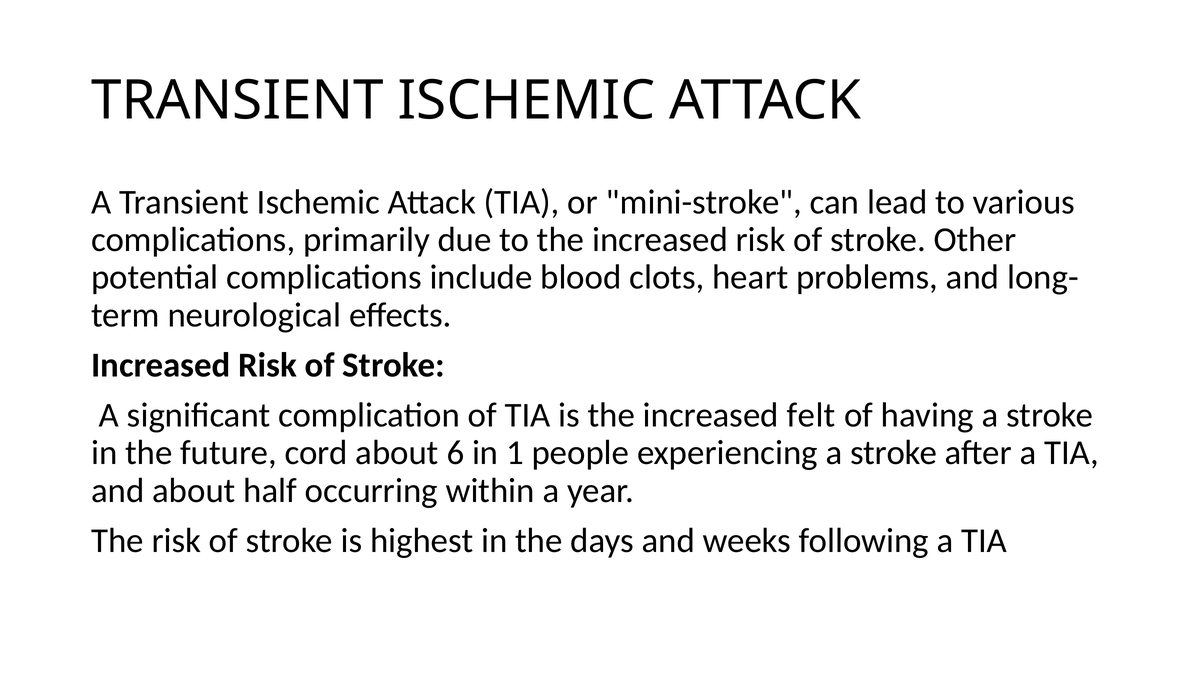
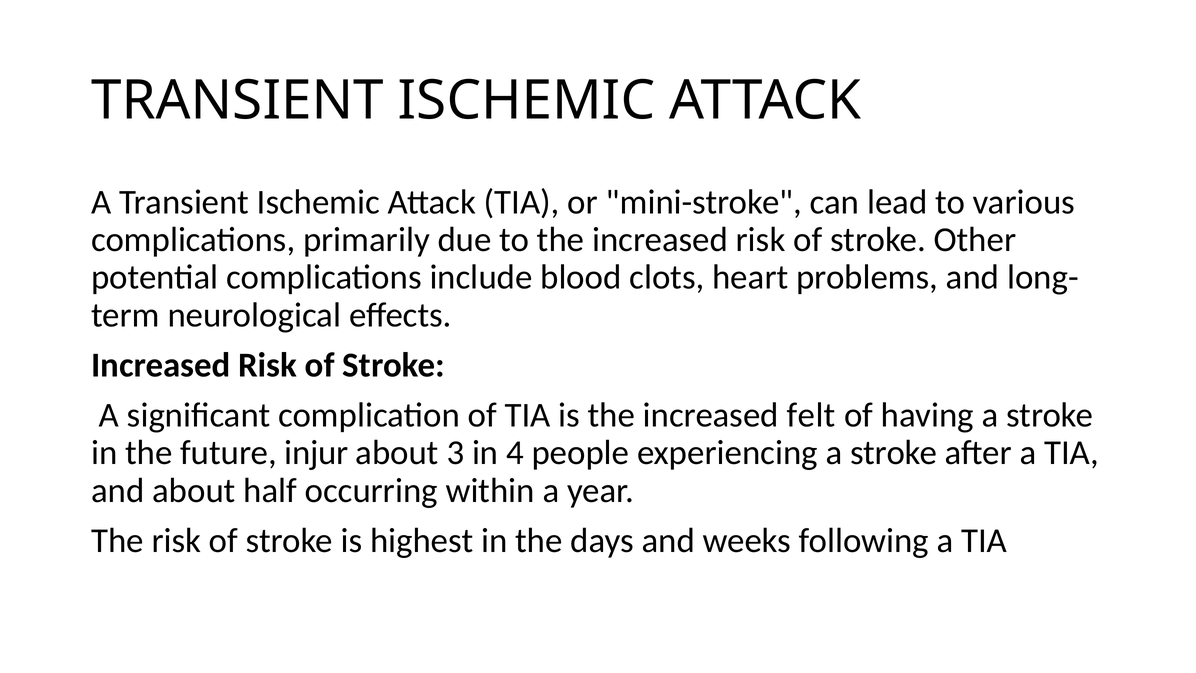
cord: cord -> injur (316, 453)
6: 6 -> 3 (455, 453)
1: 1 -> 4 (515, 453)
